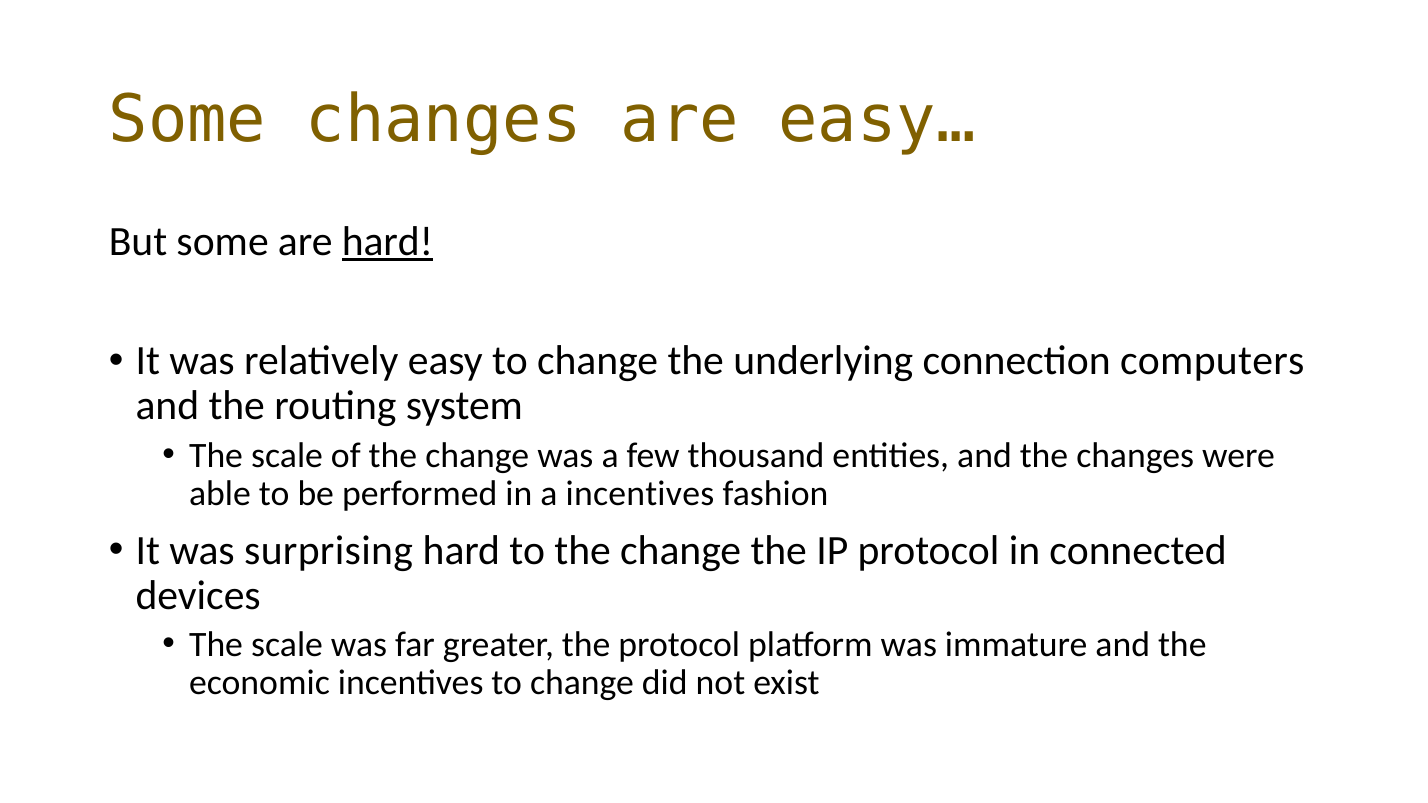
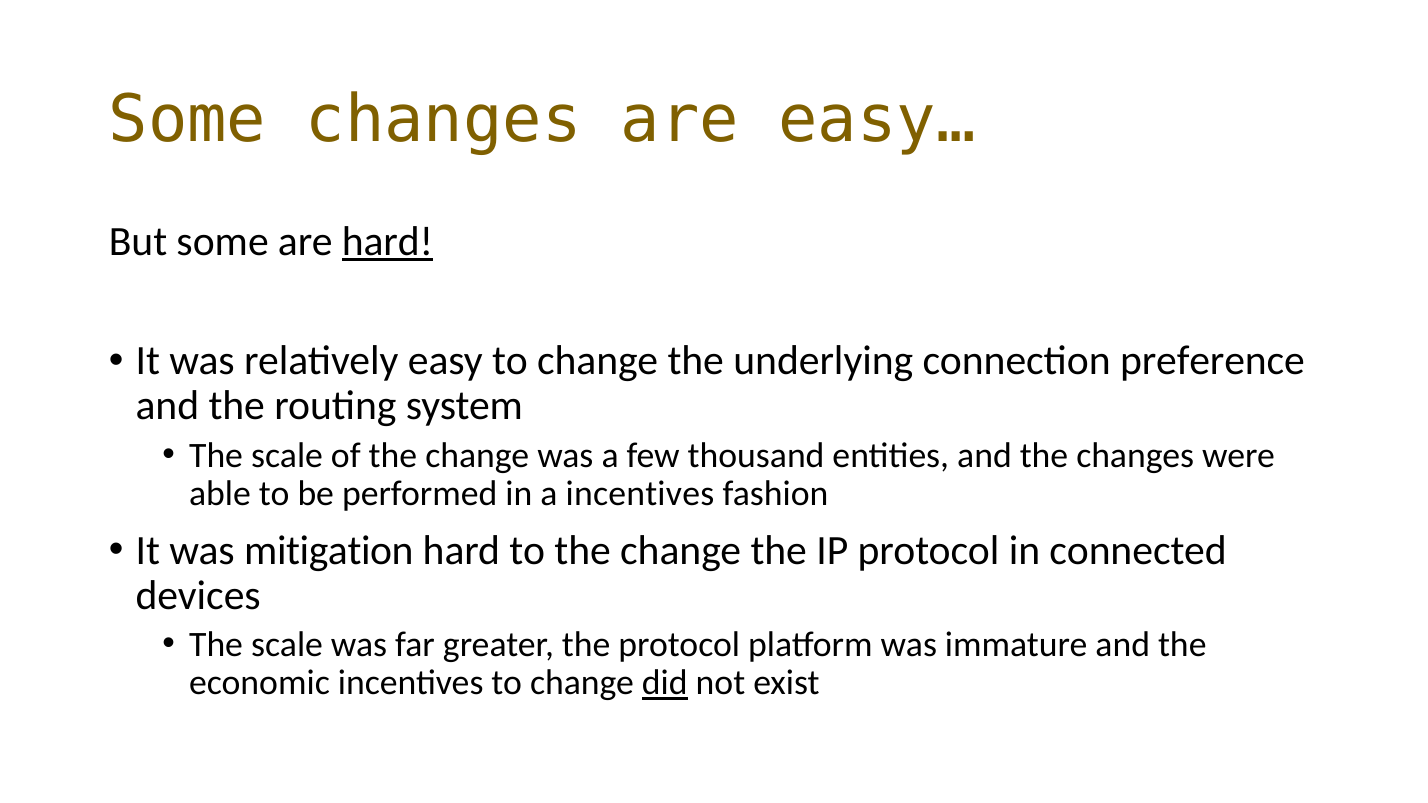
computers: computers -> preference (1212, 361)
surprising: surprising -> mitigation (329, 551)
did underline: none -> present (665, 683)
